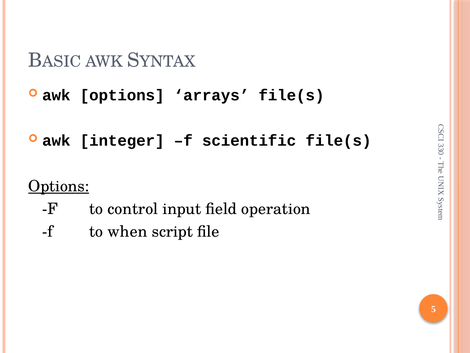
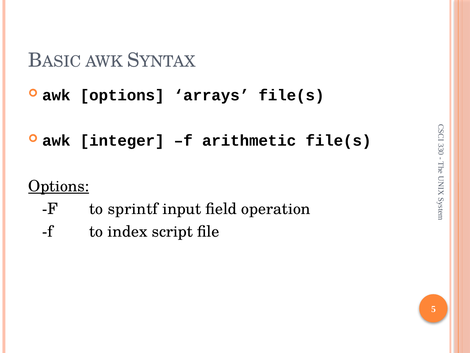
scientific: scientific -> arithmetic (249, 141)
control: control -> sprintf (133, 209)
when: when -> index (128, 231)
